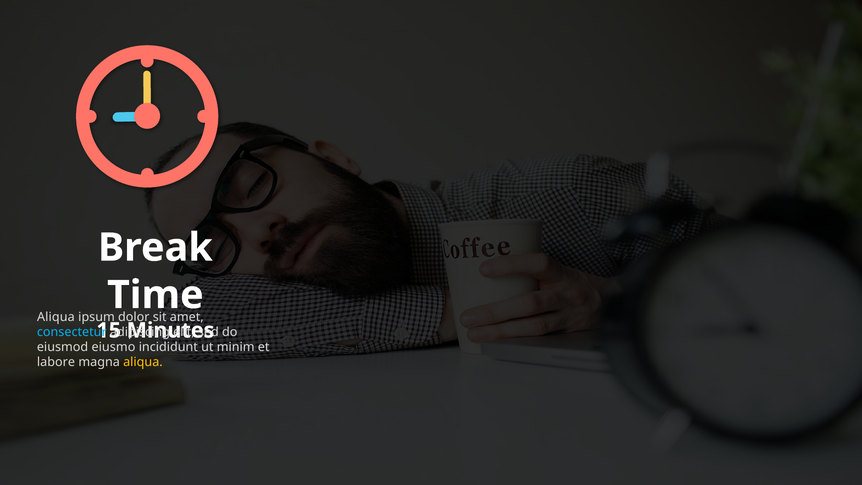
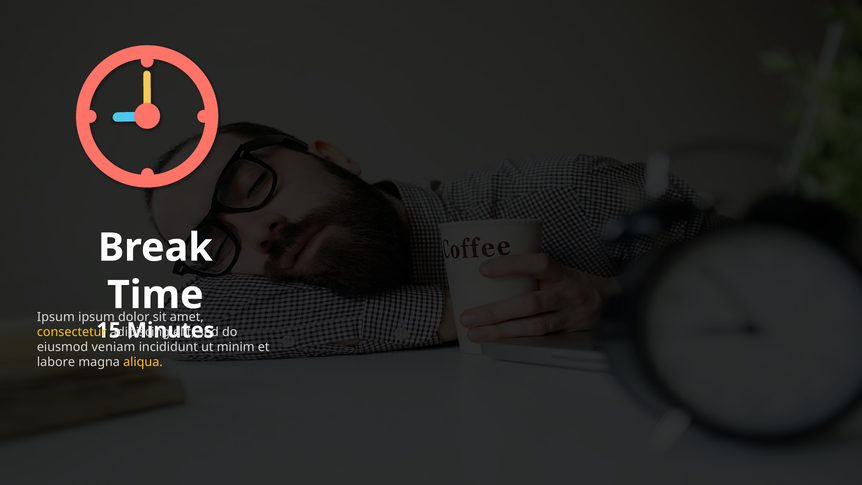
Aliqua: Aliqua -> Ipsum (56, 317)
consectetur colour: light blue -> yellow (72, 332)
eiusmo: eiusmo -> veniam (113, 347)
